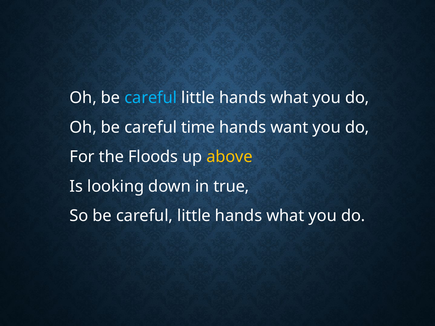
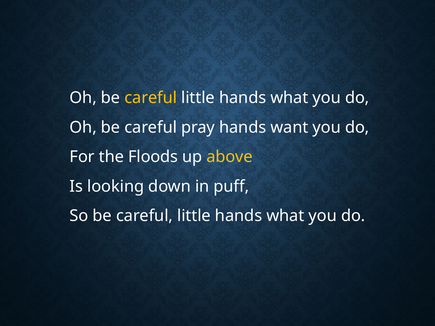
careful colour: light blue -> yellow (151, 98)
time: time -> pray (198, 127)
true: true -> puff (231, 186)
